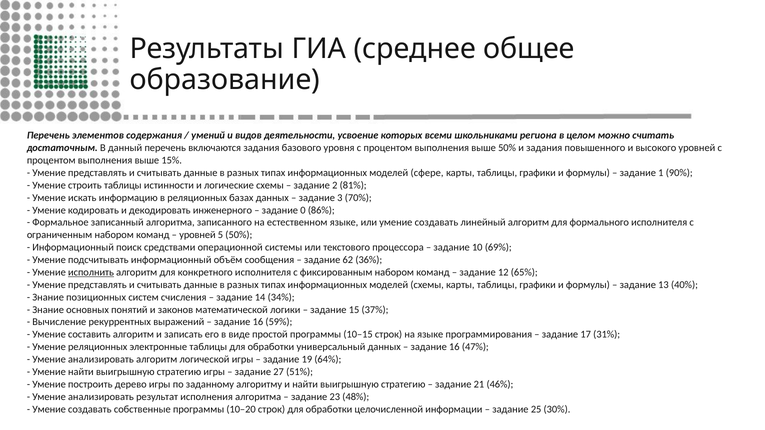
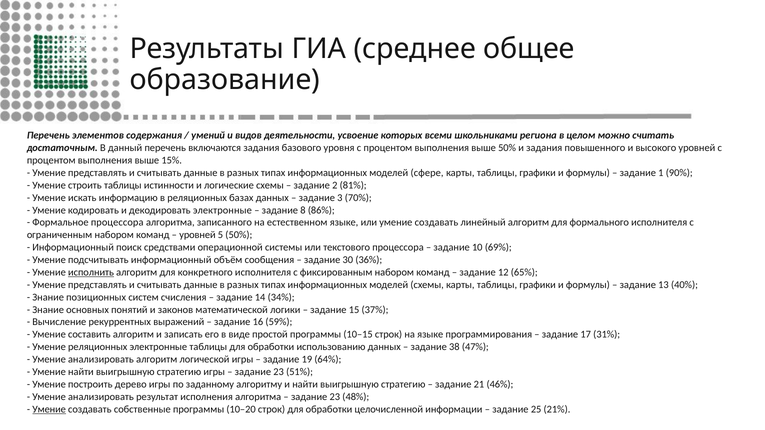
декодировать инженерного: инженерного -> электронные (222, 210)
0: 0 -> 8 (303, 210)
Формальное записанный: записанный -> процессора (117, 223)
62: 62 -> 30 (348, 260)
универсальный: универсальный -> использованию (331, 347)
16: 16 -> 38 (454, 347)
27: 27 -> 23 (279, 372)
Умение underline: none -> present (49, 409)
30%: 30% -> 21% (557, 409)
